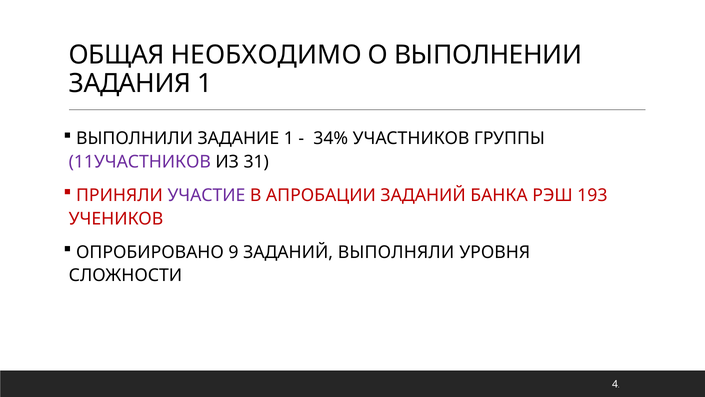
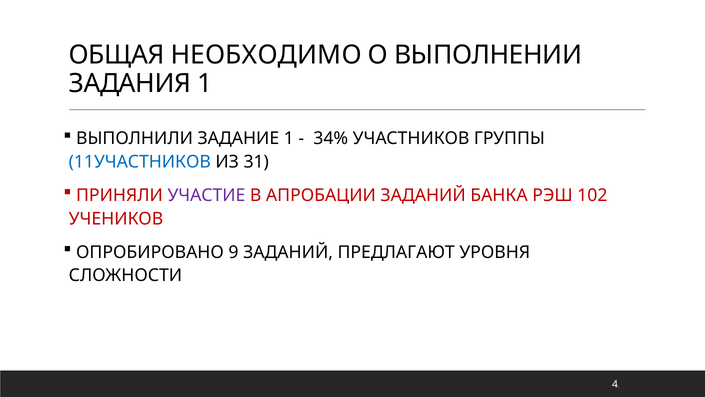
11УЧАСТНИКОВ colour: purple -> blue (140, 162)
193: 193 -> 102 (592, 195)
ВЫПОЛНЯЛИ: ВЫПОЛНЯЛИ -> ПРЕДЛАГАЮТ (396, 252)
